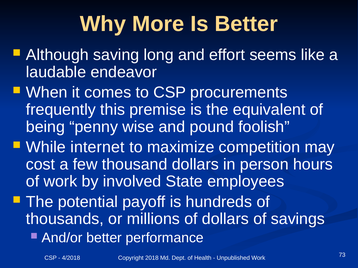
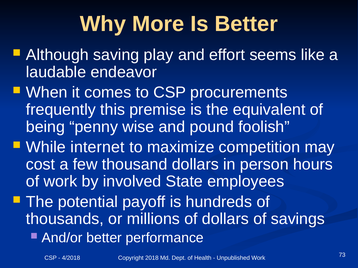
long: long -> play (159, 55)
